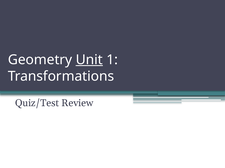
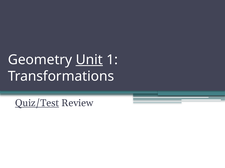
Quiz/Test underline: none -> present (37, 103)
